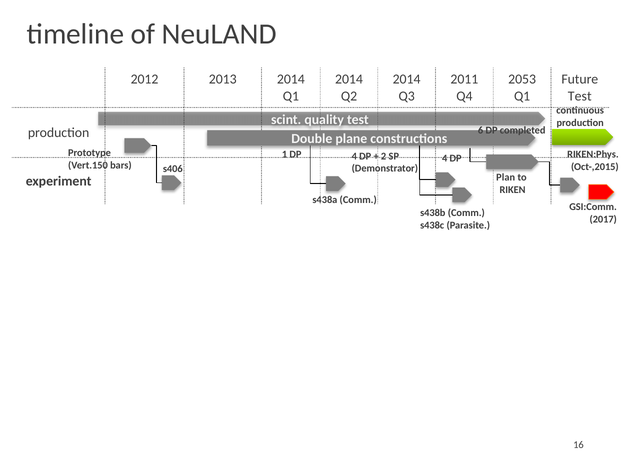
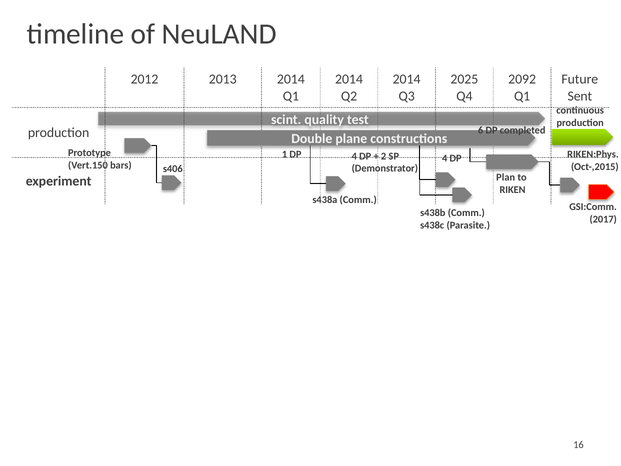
2011: 2011 -> 2025 (464, 79)
2053: 2053 -> 2092 (522, 79)
Test: Test -> Sent (580, 96)
